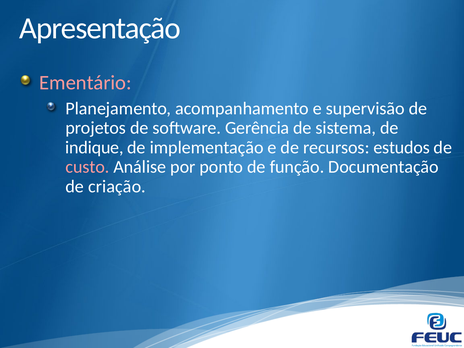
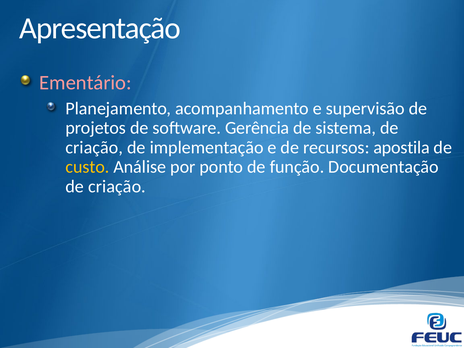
indique: indique -> criação (94, 147)
estudos: estudos -> apostila (402, 147)
custo colour: pink -> yellow (87, 167)
